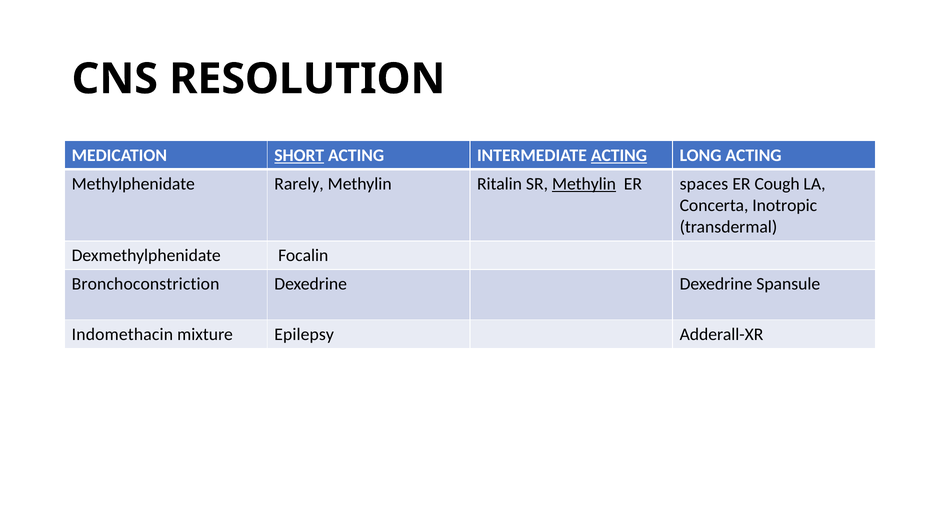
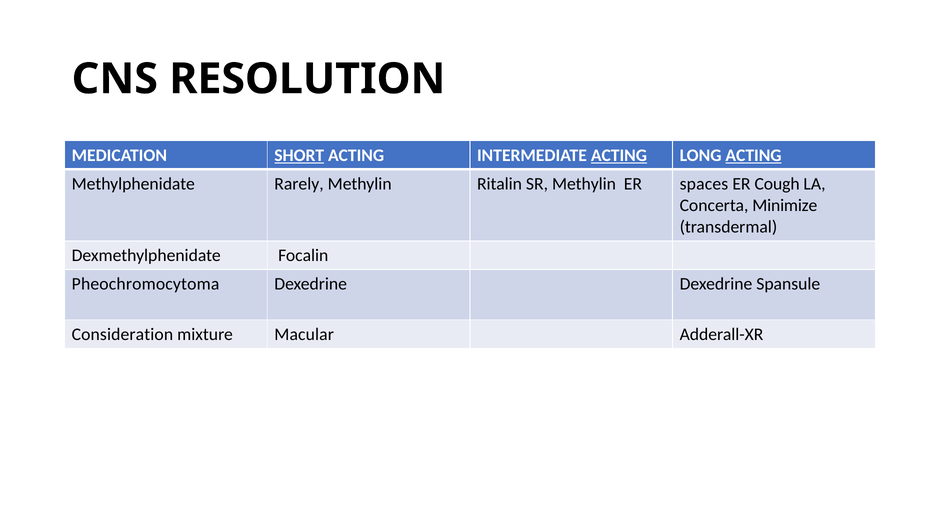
ACTING underline: none -> present (754, 155)
Methylin underline: present -> none (584, 184)
Inotropic: Inotropic -> Minimize (785, 205)
Bronchoconstriction: Bronchoconstriction -> Pheochromocytoma (146, 284)
Indomethacin: Indomethacin -> Consideration (122, 334)
Epilepsy: Epilepsy -> Macular (304, 334)
